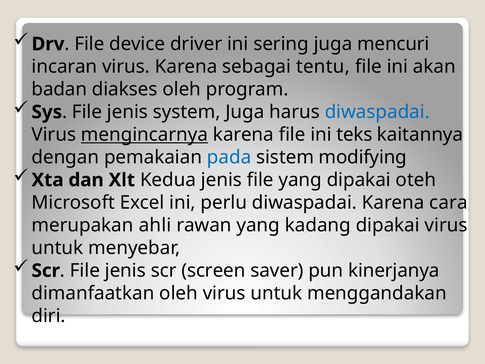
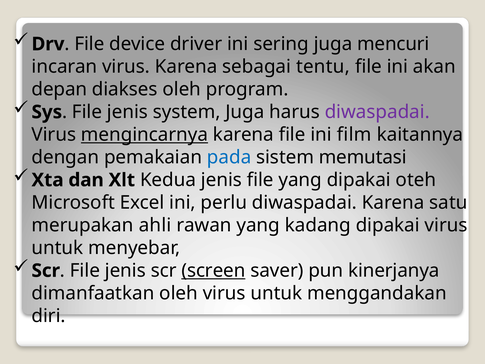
badan: badan -> depan (59, 89)
diwaspadai colour: blue -> purple (377, 112)
teks: teks -> film (354, 135)
modifying: modifying -> memutasi (363, 157)
cara: cara -> satu (448, 203)
screen underline: none -> present (213, 270)
